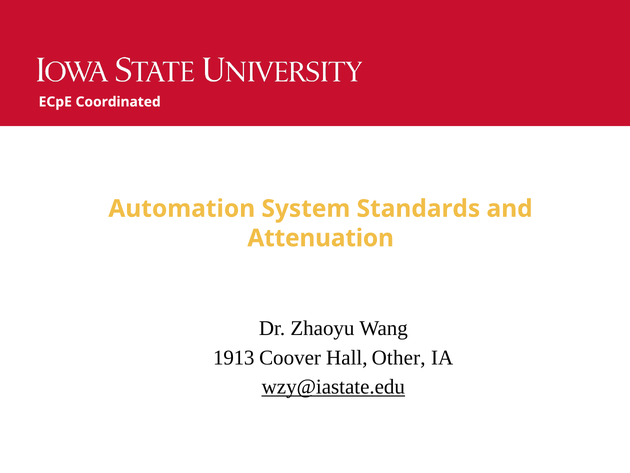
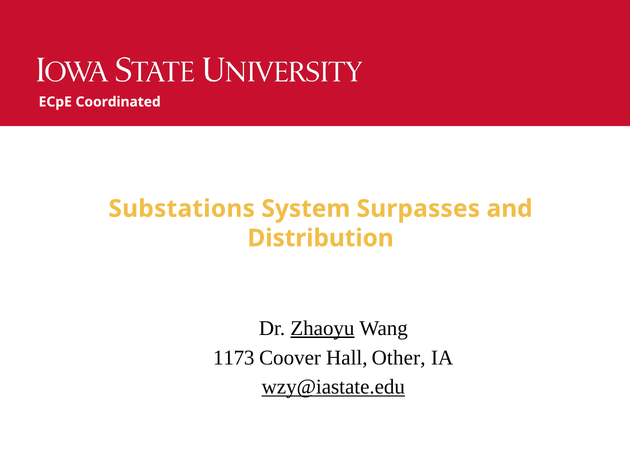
Automation: Automation -> Substations (182, 208)
Standards: Standards -> Surpasses (418, 208)
Attenuation: Attenuation -> Distribution (321, 238)
Zhaoyu underline: none -> present (322, 328)
1913: 1913 -> 1173 (234, 357)
